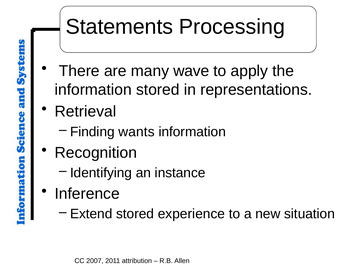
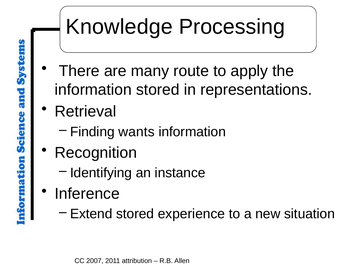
Statements: Statements -> Knowledge (119, 27)
wave: wave -> route (191, 71)
